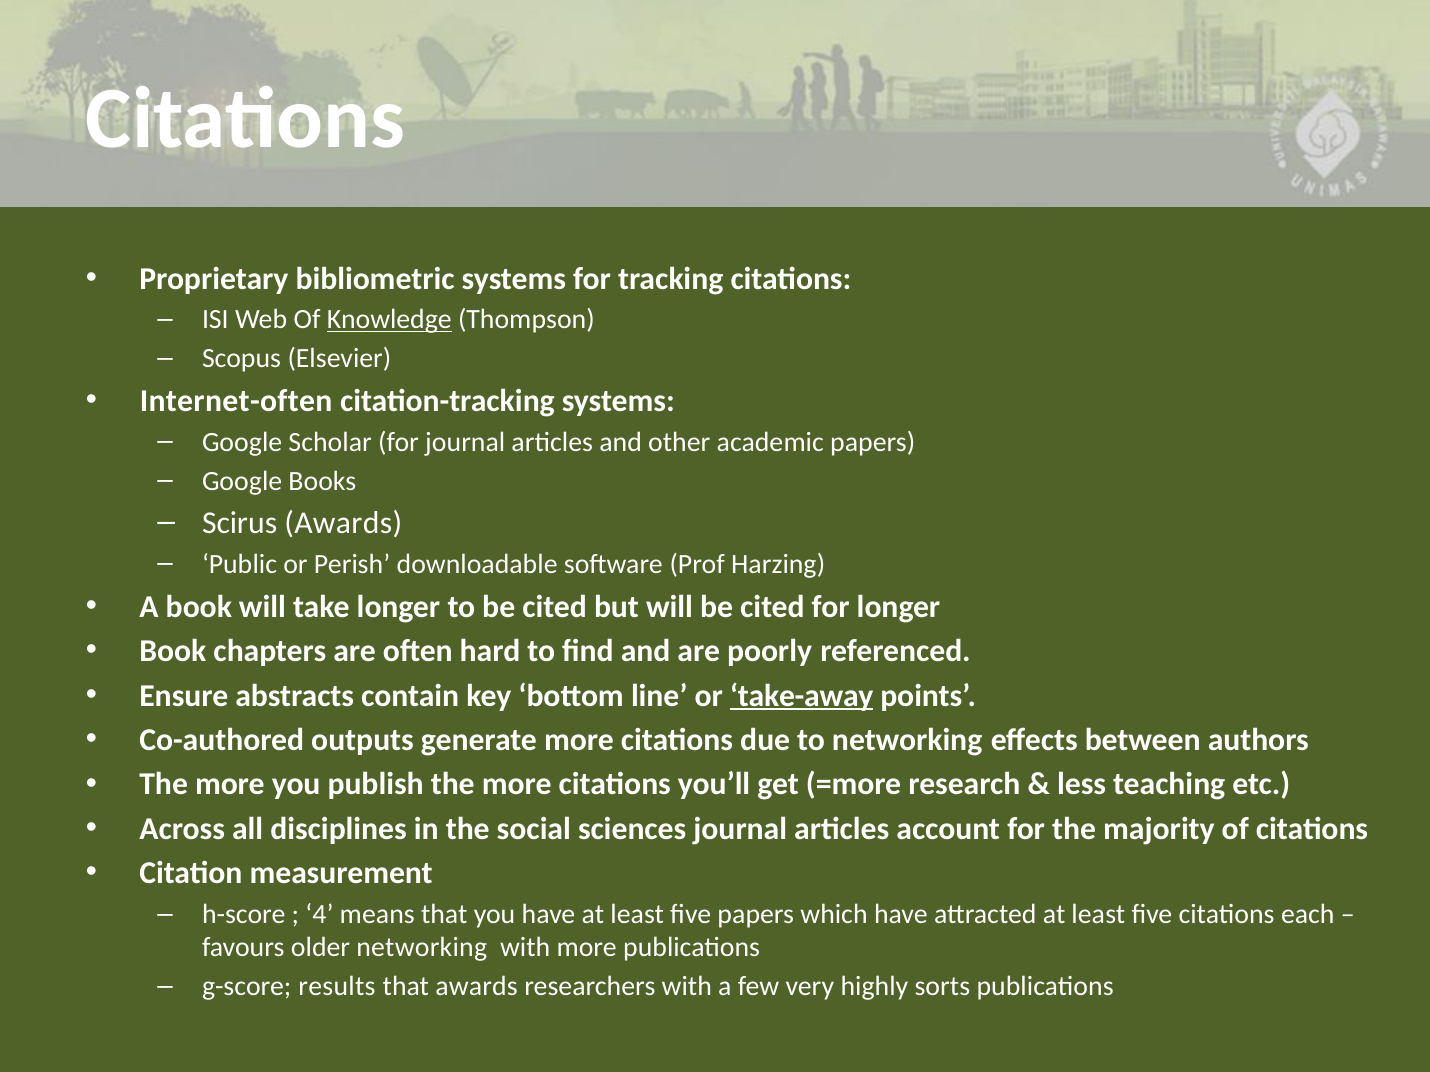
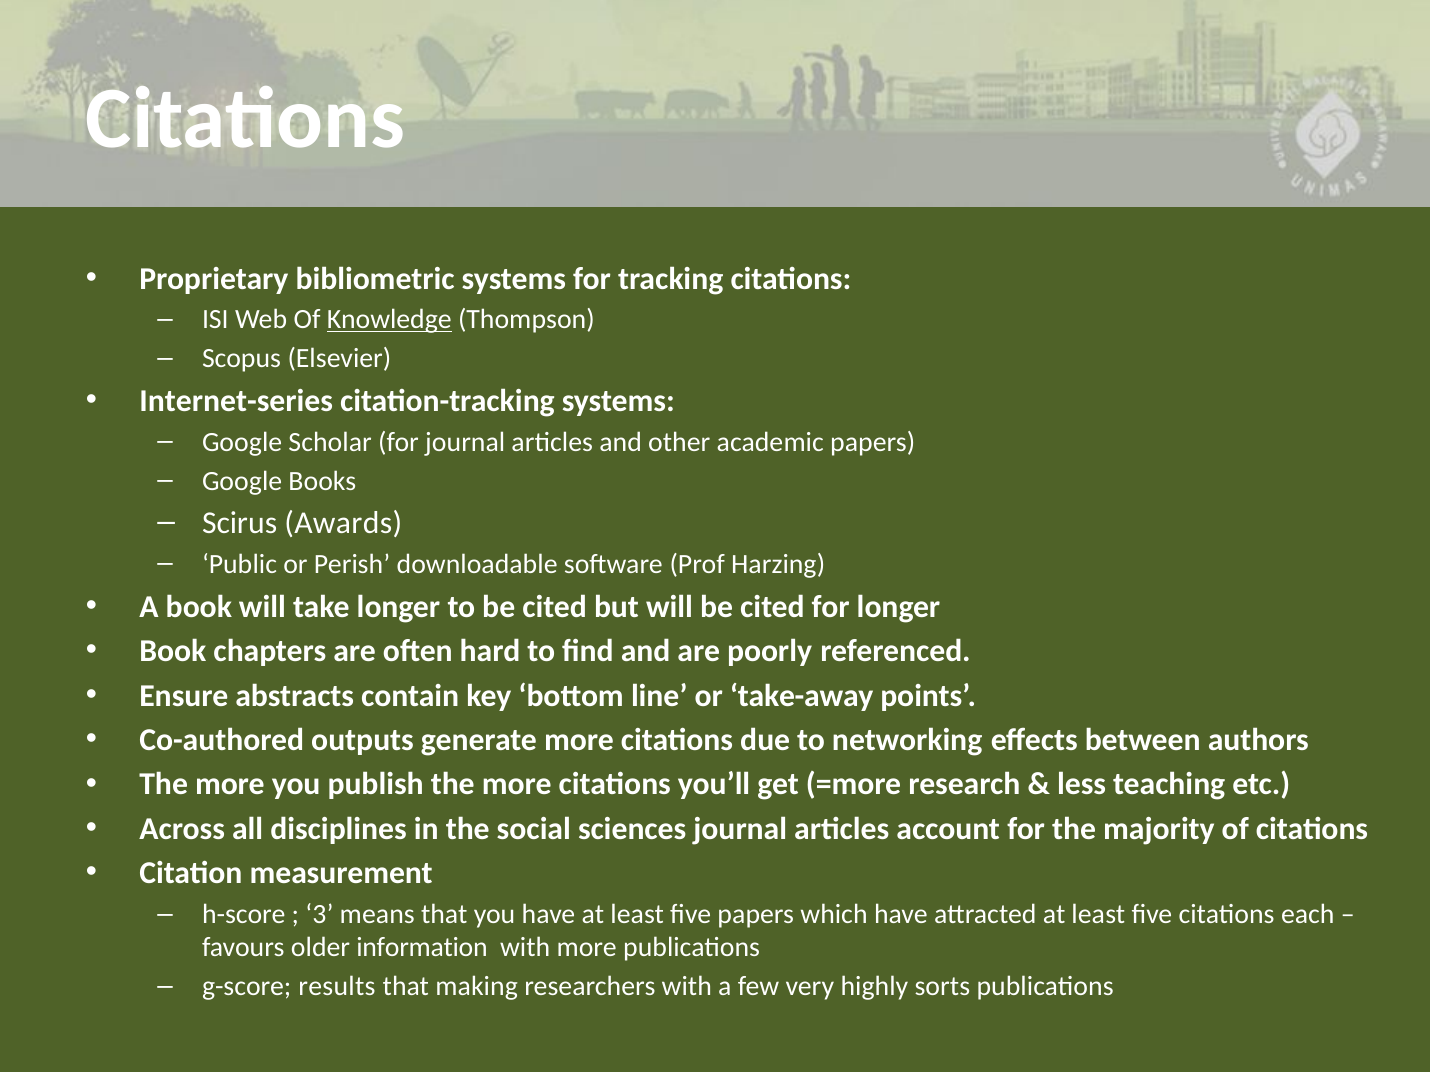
Internet-often: Internet-often -> Internet-series (236, 401)
take-away underline: present -> none (802, 696)
4: 4 -> 3 (319, 915)
older networking: networking -> information (422, 948)
that awards: awards -> making (477, 987)
